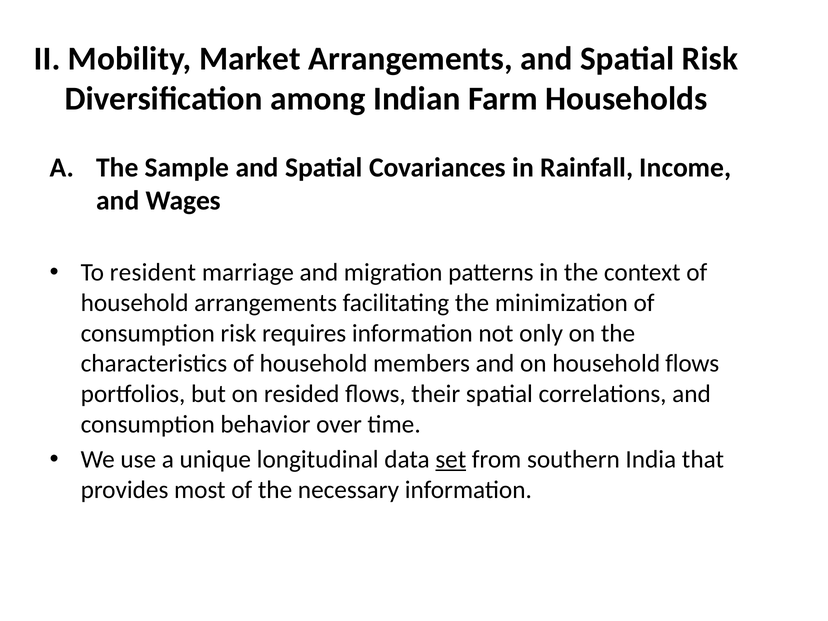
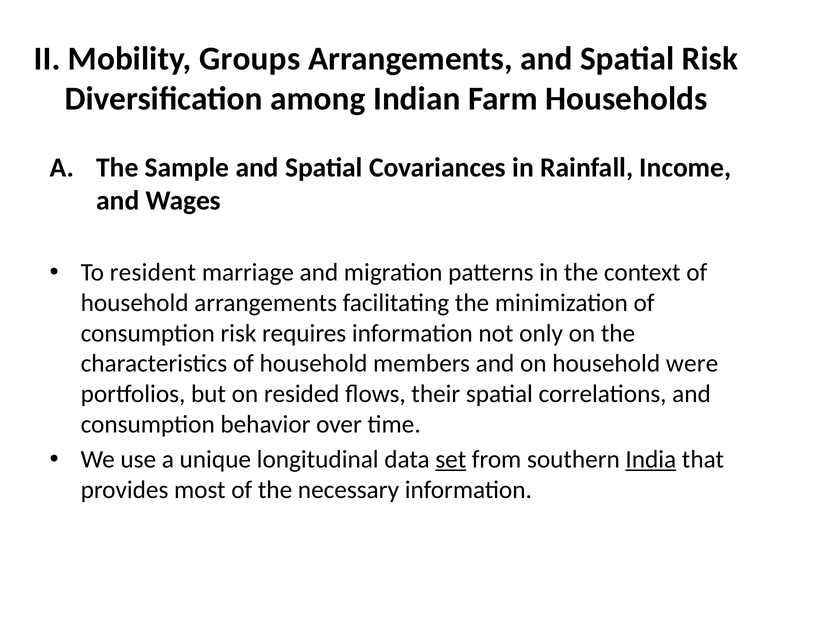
Market: Market -> Groups (250, 59)
household flows: flows -> were (692, 364)
India underline: none -> present (651, 460)
